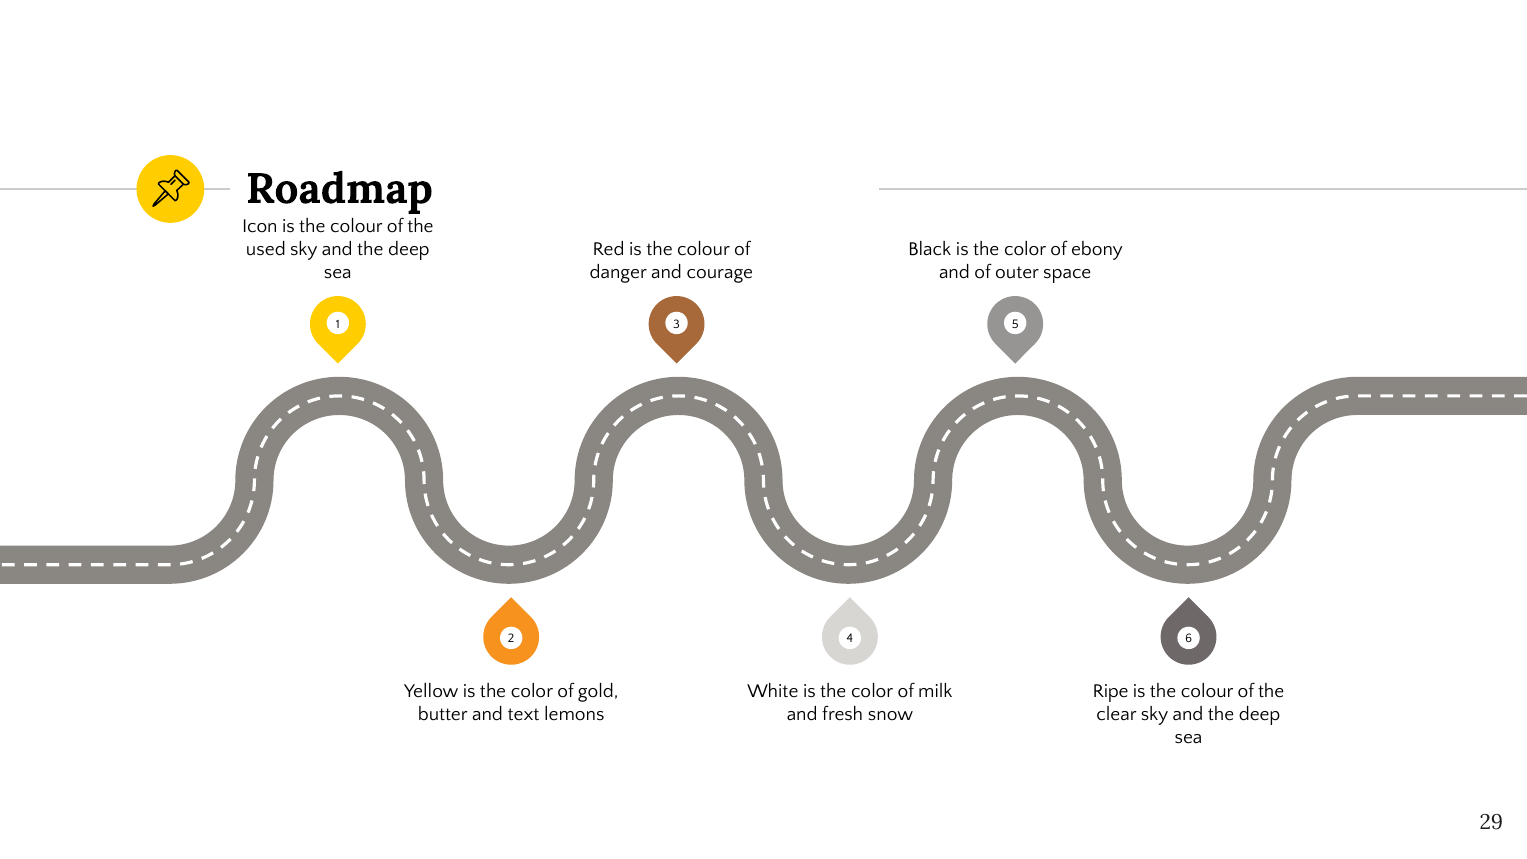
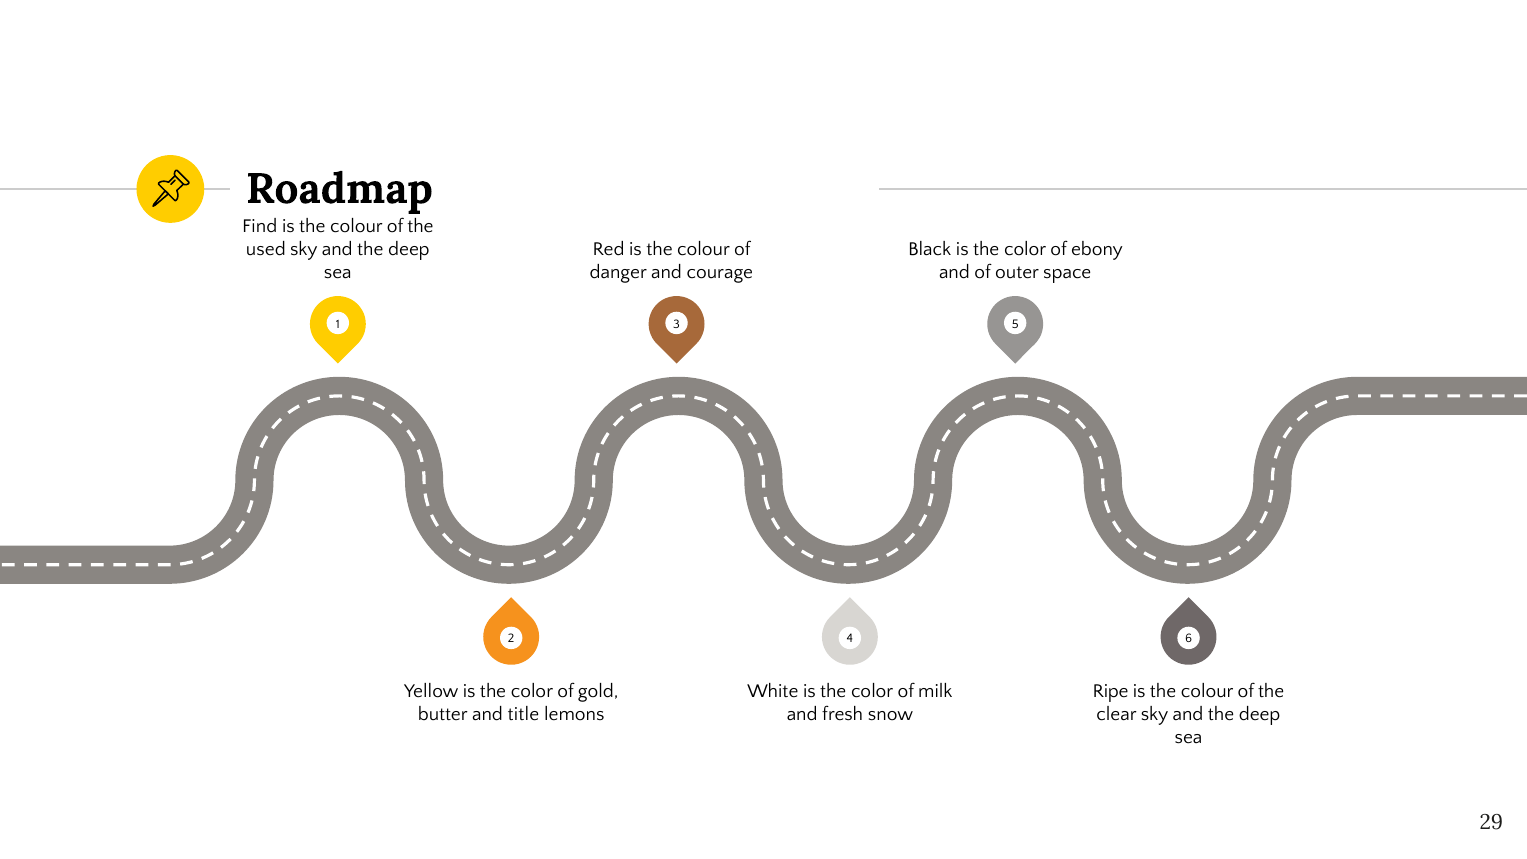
Icon: Icon -> Find (260, 226)
text: text -> title (523, 714)
